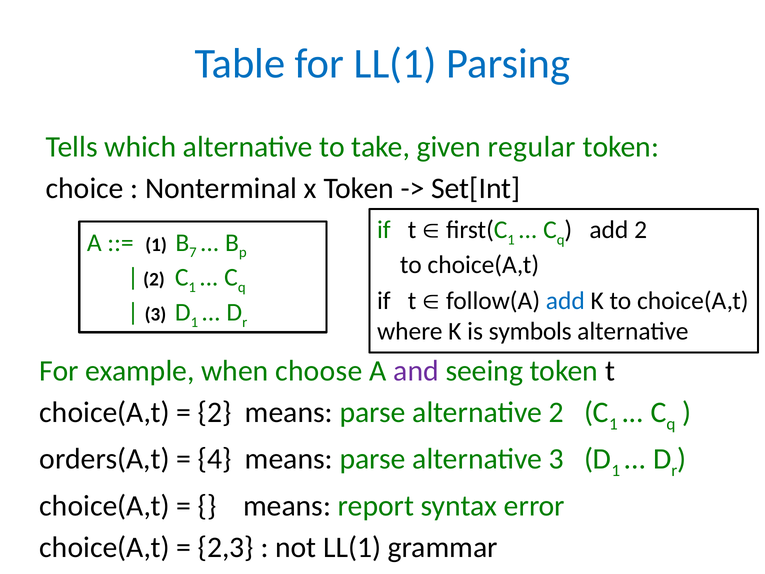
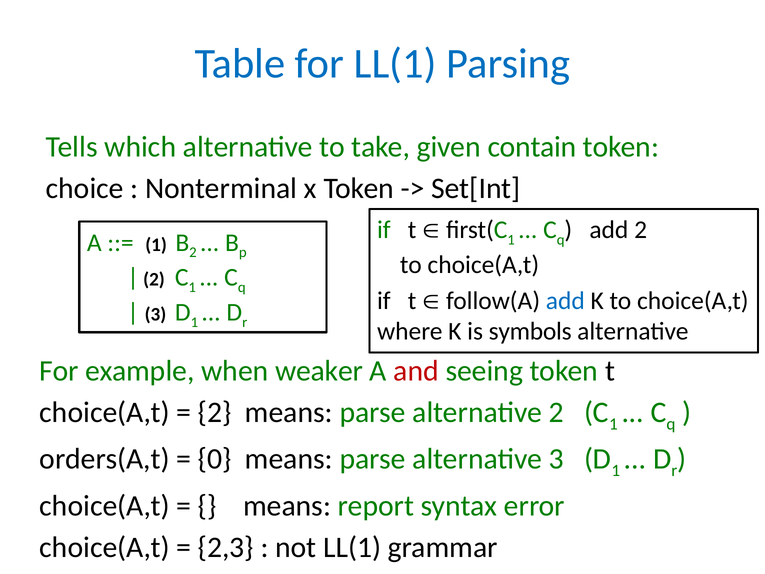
regular: regular -> contain (532, 147)
7: 7 -> 2 (193, 252)
choose: choose -> weaker (319, 371)
and colour: purple -> red (416, 371)
4: 4 -> 0 (215, 459)
